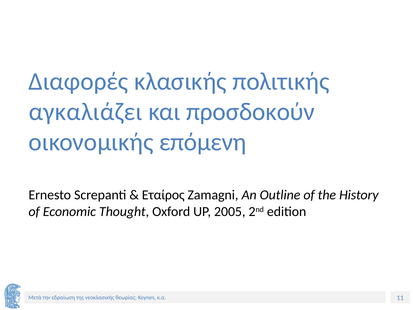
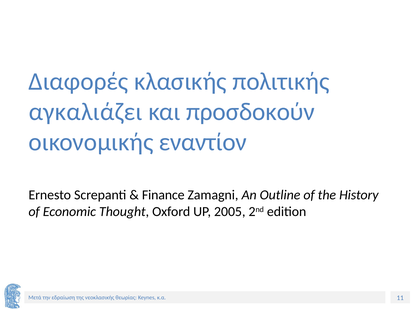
επόμενη: επόμενη -> εναντίον (203, 142)
Εταίρος: Εταίρος -> Finance (163, 195)
